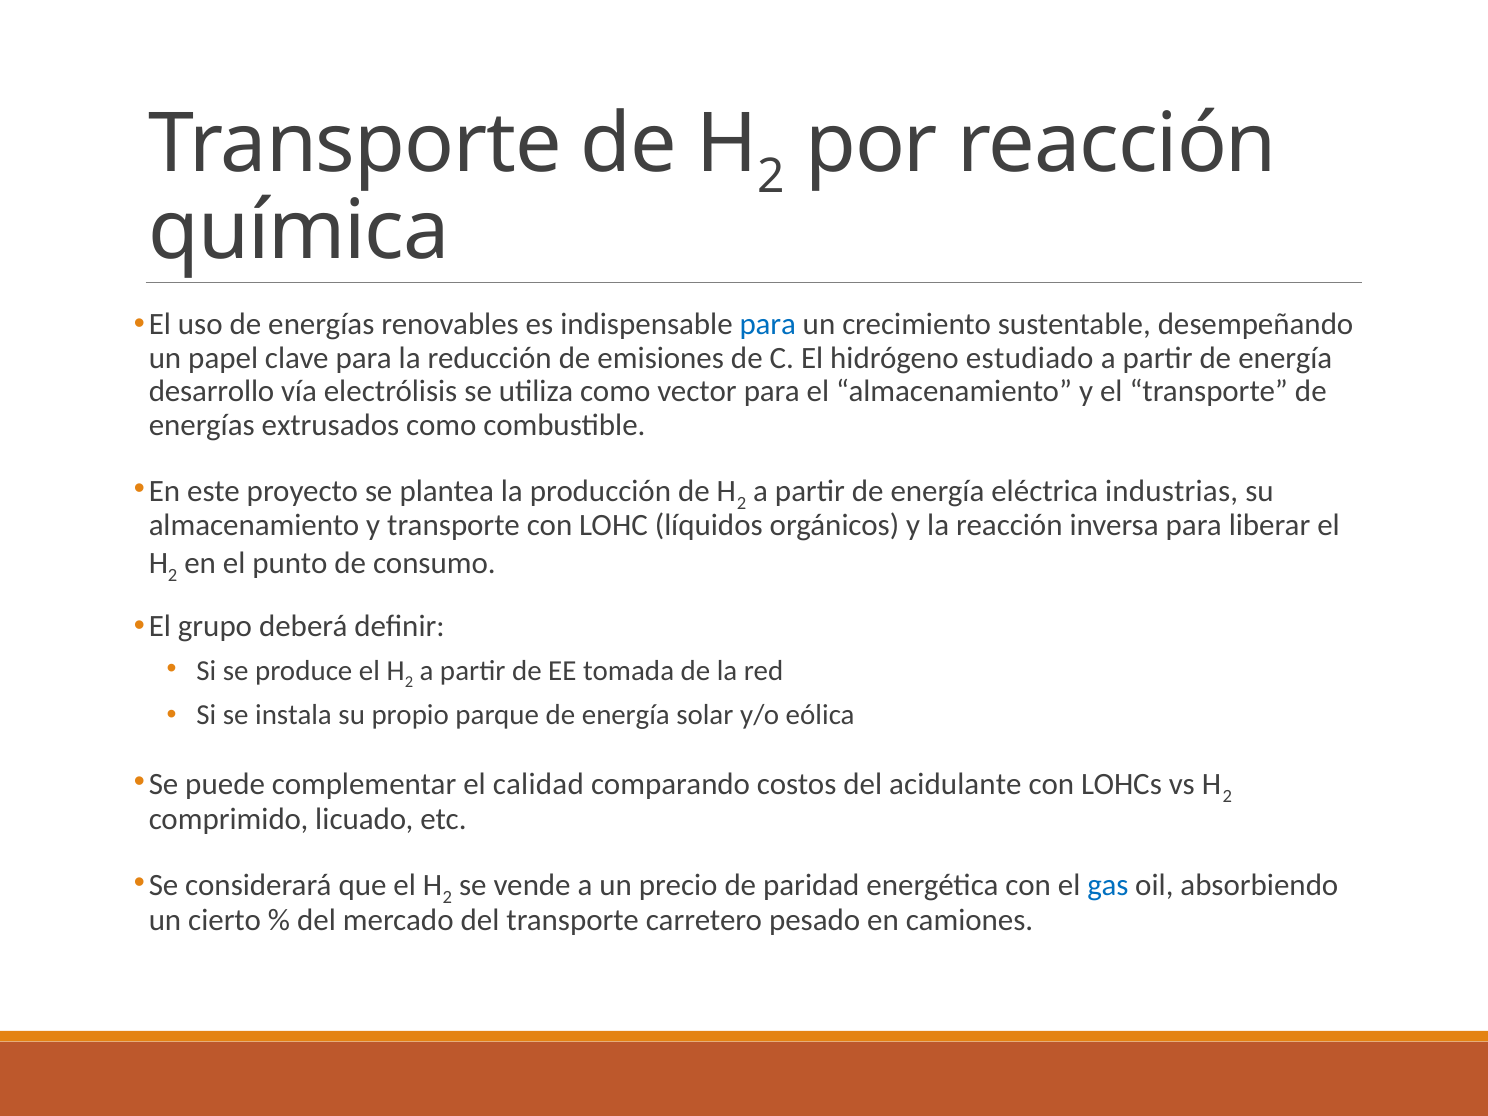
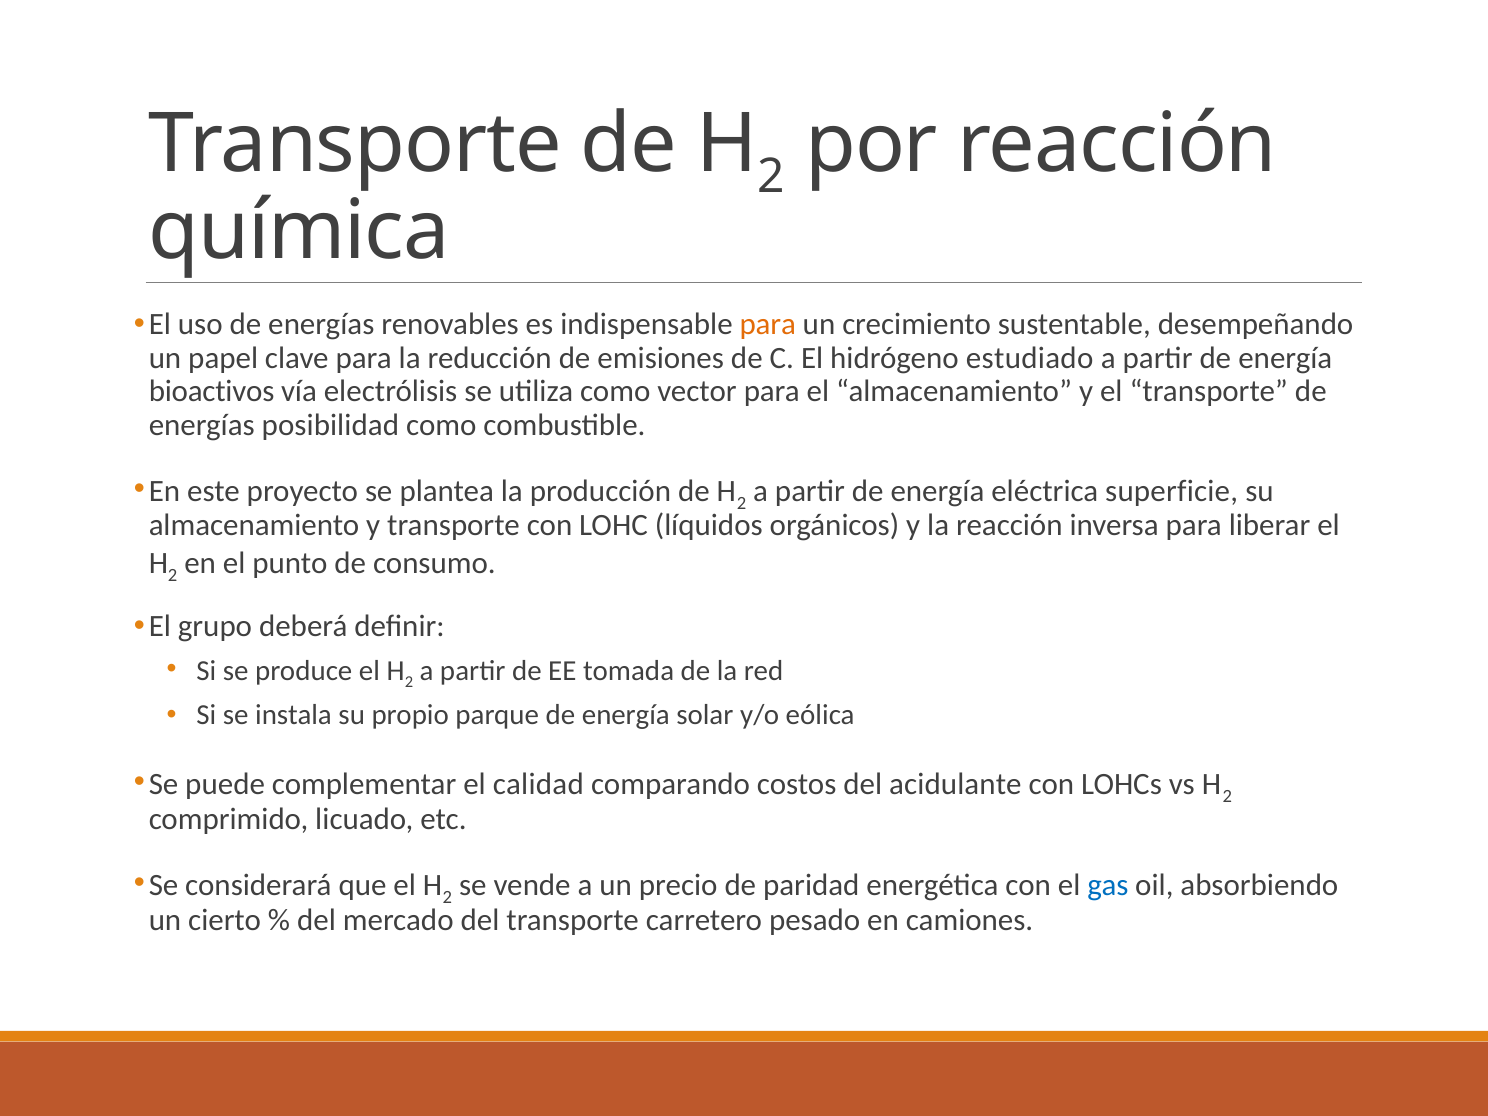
para colour: blue -> orange (768, 324)
desarrollo: desarrollo -> bioactivos (212, 391)
extrusados: extrusados -> posibilidad (330, 425)
industrias: industrias -> superficie (1172, 491)
